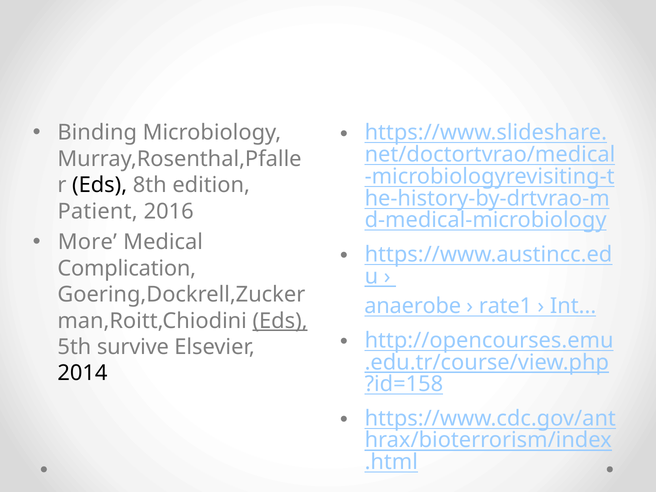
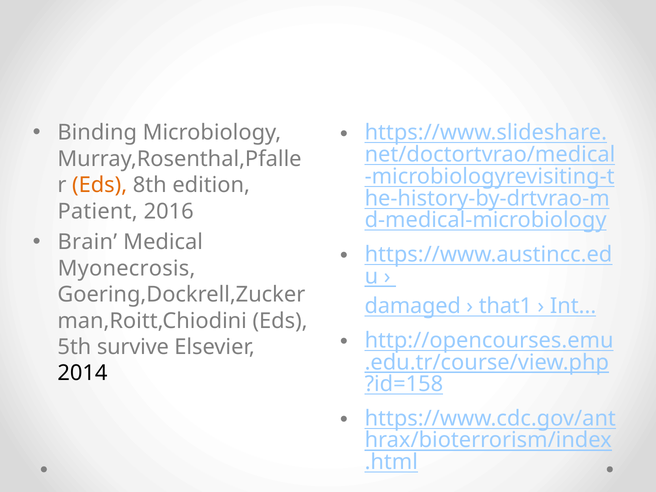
Eds colour: black -> orange (100, 185)
More: More -> Brain (87, 242)
Complication: Complication -> Myonecrosis (127, 268)
anaerobe: anaerobe -> damaged (413, 306)
rate1: rate1 -> that1 (505, 306)
Eds underline: present -> none (280, 321)
